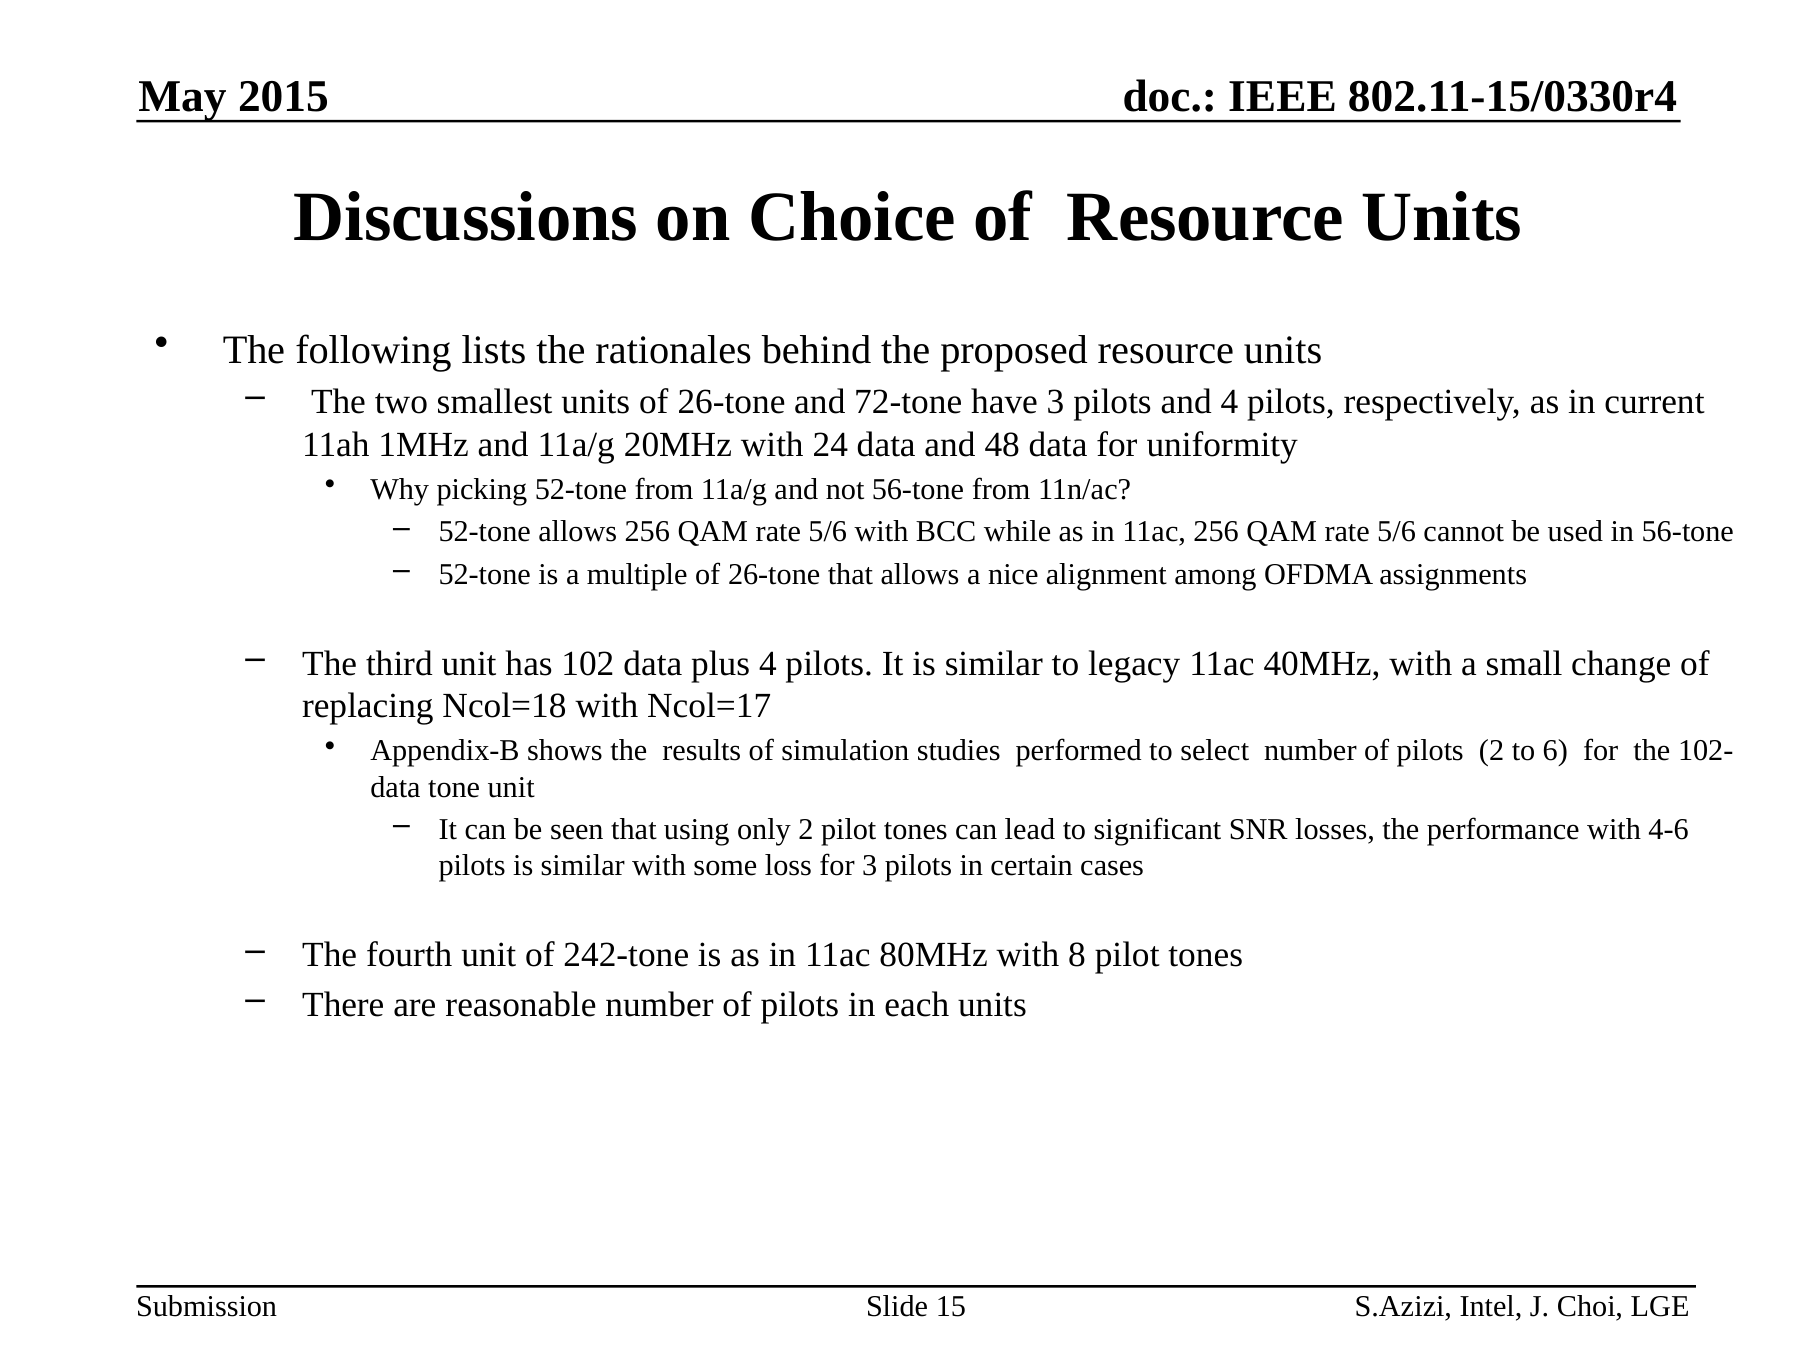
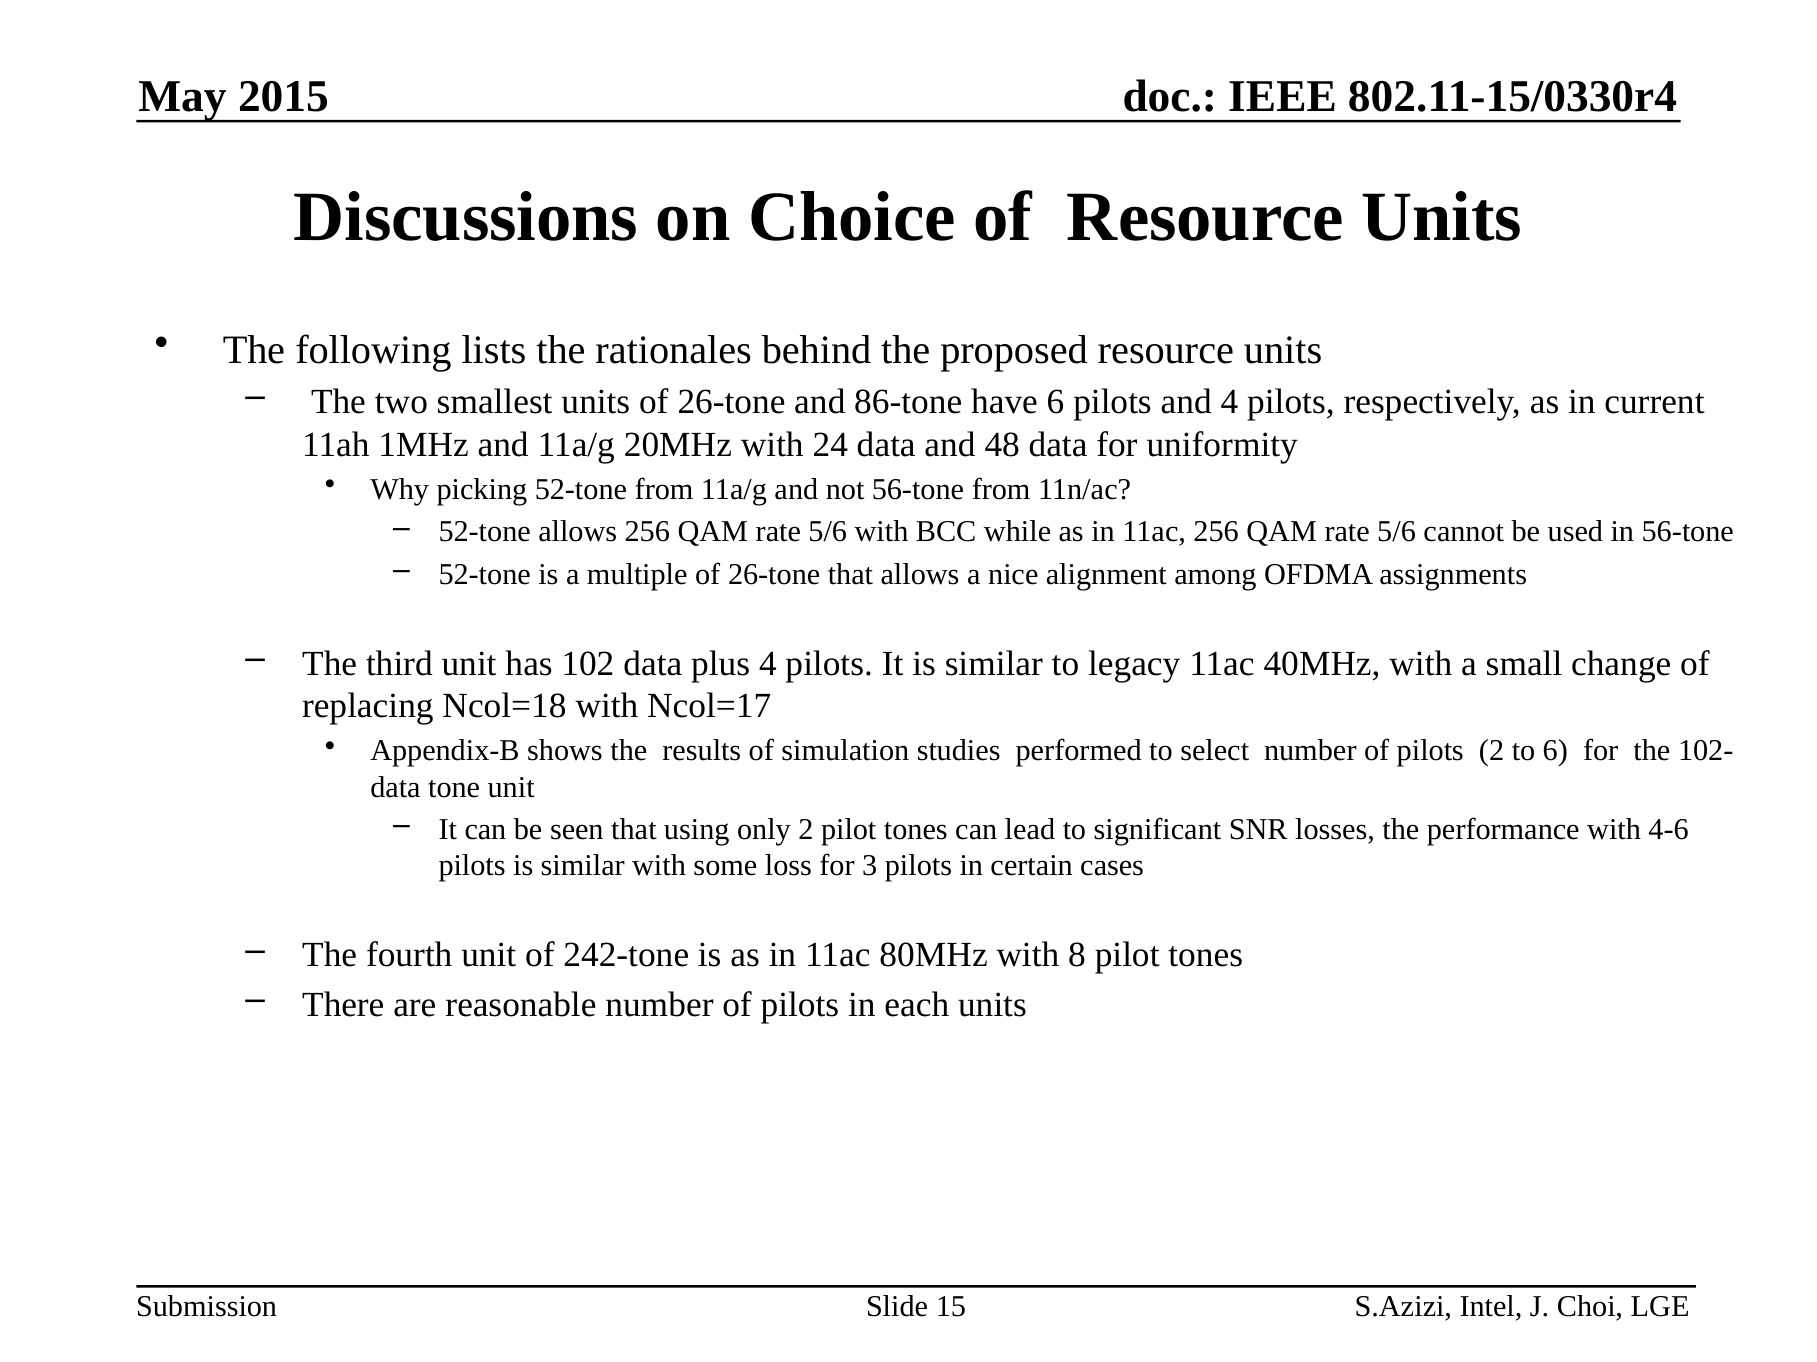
72-tone: 72-tone -> 86-tone (908, 402)
have 3: 3 -> 6 (1056, 402)
